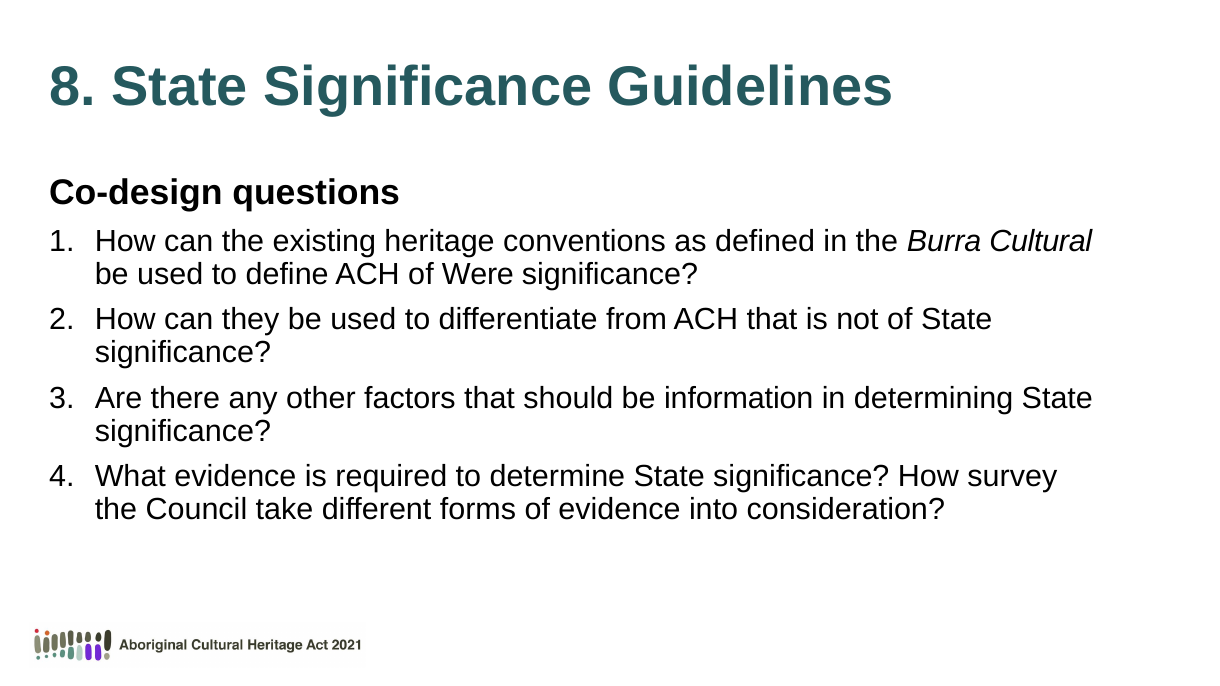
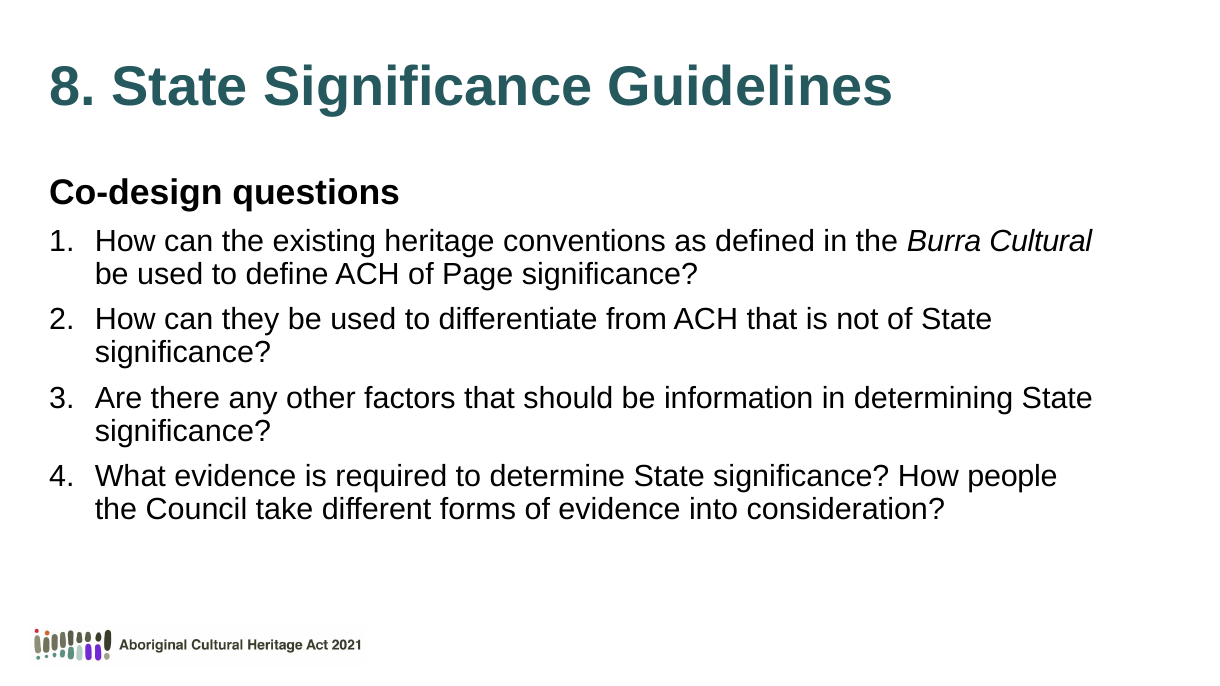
Were: Were -> Page (478, 274)
survey: survey -> people (1012, 477)
